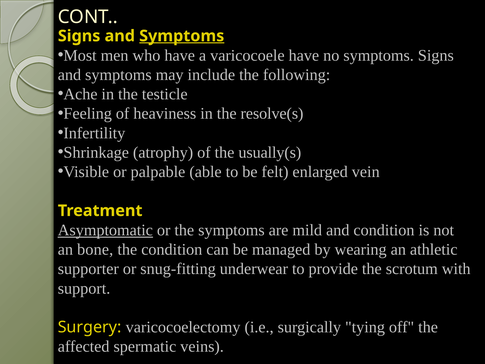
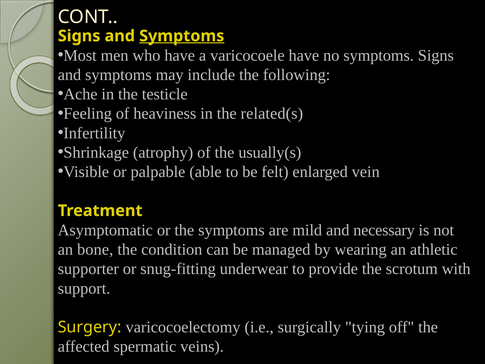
resolve(s: resolve(s -> related(s (272, 114)
Asymptomatic underline: present -> none (105, 230)
and condition: condition -> necessary (384, 230)
